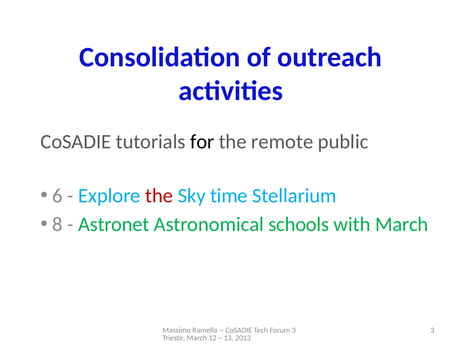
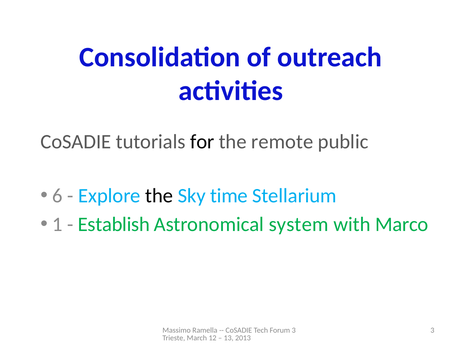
the colour: red -> black (159, 196)
8: 8 -> 1 (57, 225)
Astronet: Astronet -> Establish (114, 225)
schools: schools -> system (299, 225)
with March: March -> Marco (402, 225)
